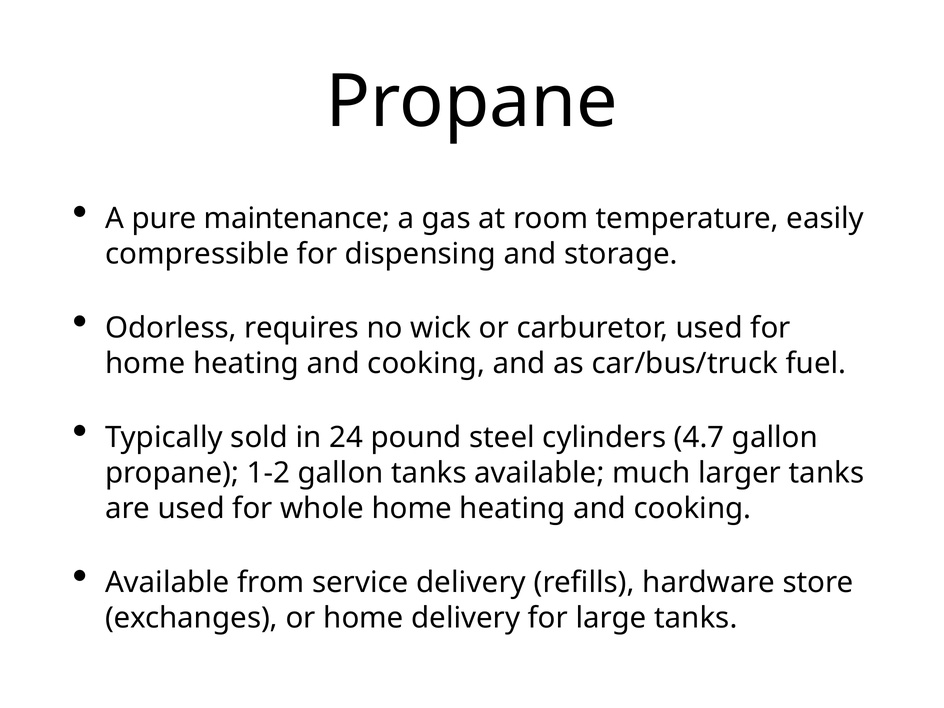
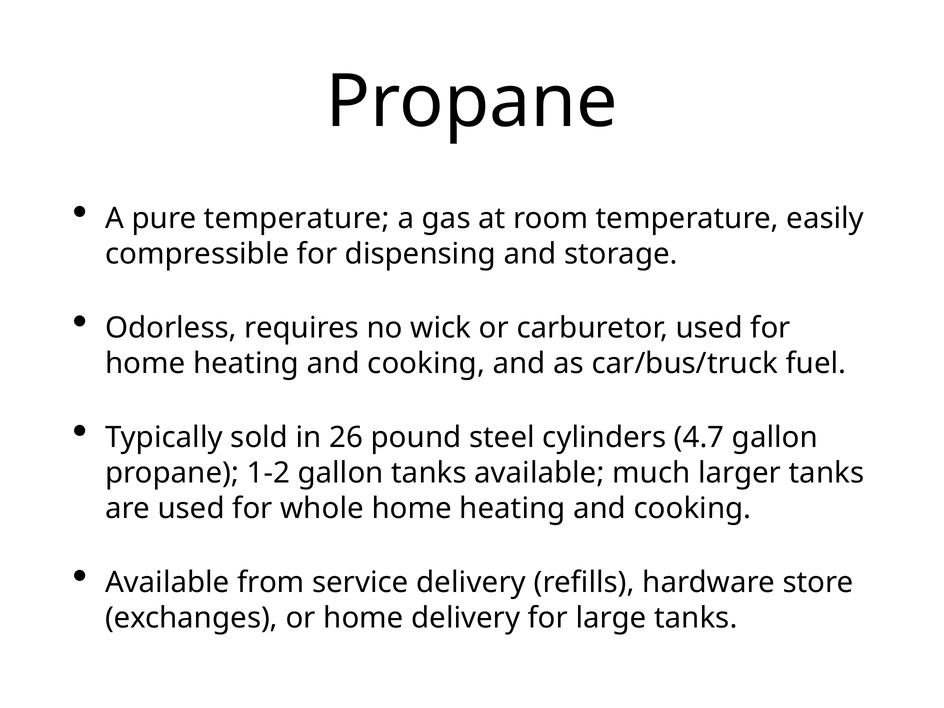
pure maintenance: maintenance -> temperature (297, 219)
24: 24 -> 26 (346, 438)
